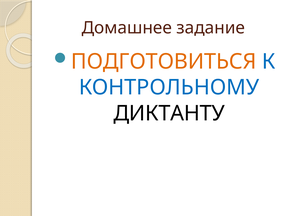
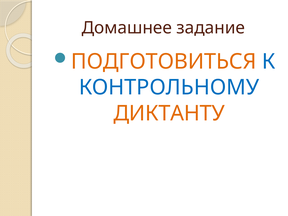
ДИКТАНТУ colour: black -> orange (169, 113)
